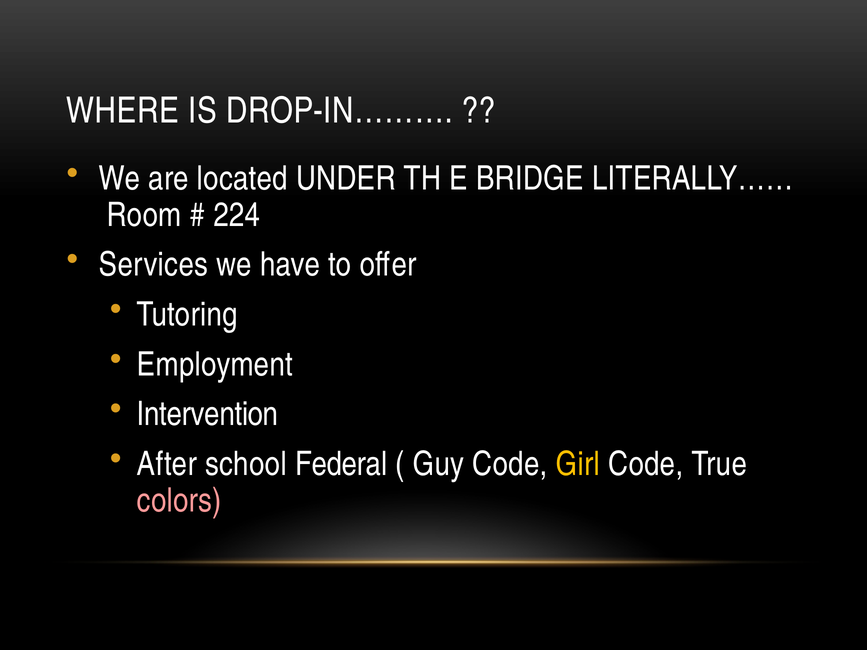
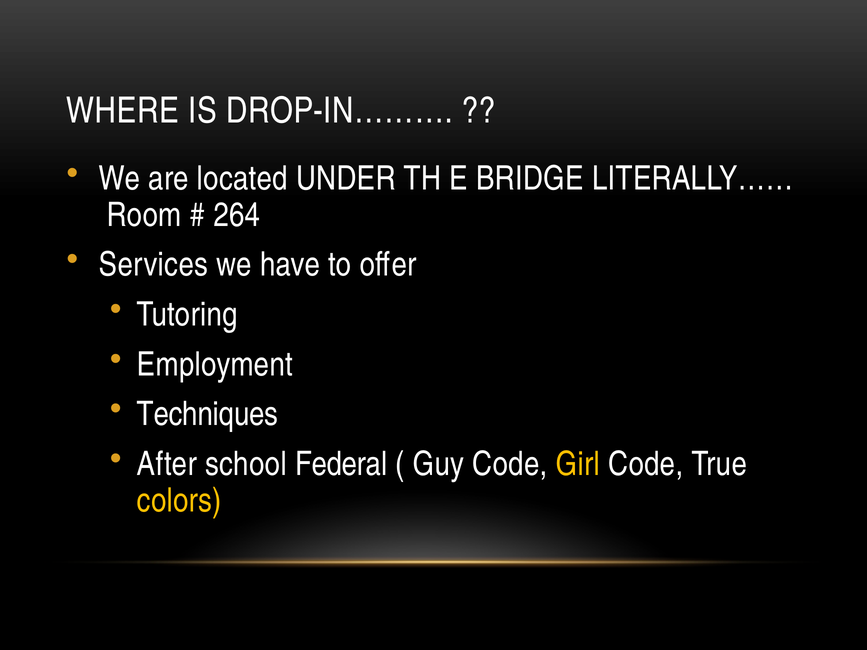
224: 224 -> 264 (237, 215)
Intervention: Intervention -> Techniques (208, 414)
colors colour: pink -> yellow (179, 501)
